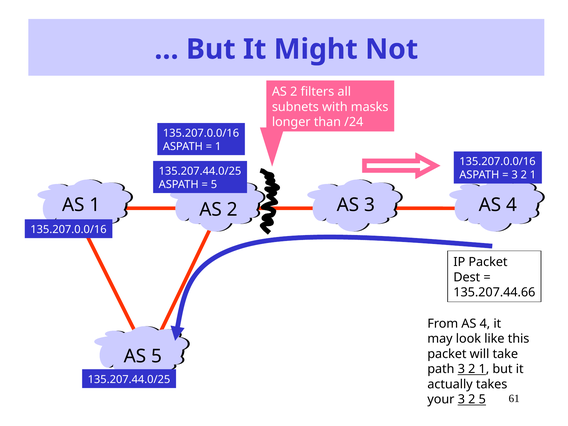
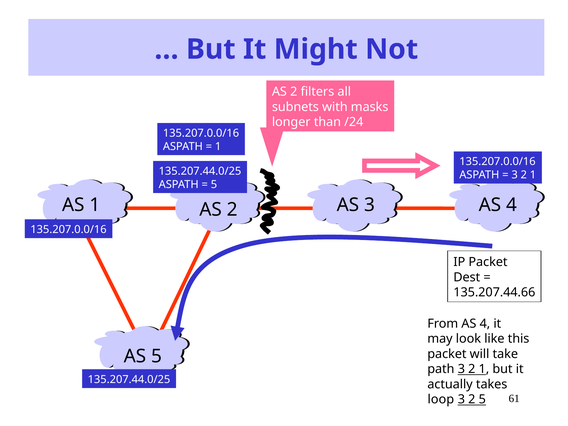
your: your -> loop (441, 399)
